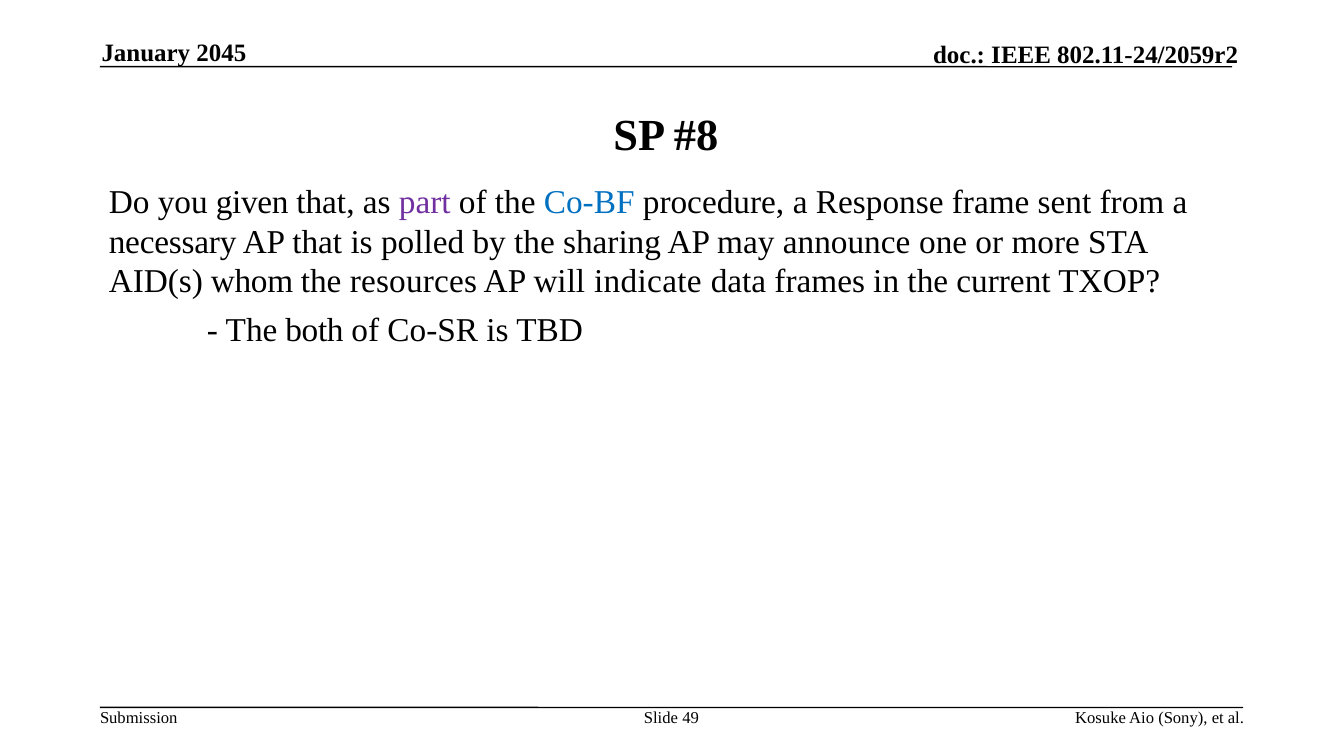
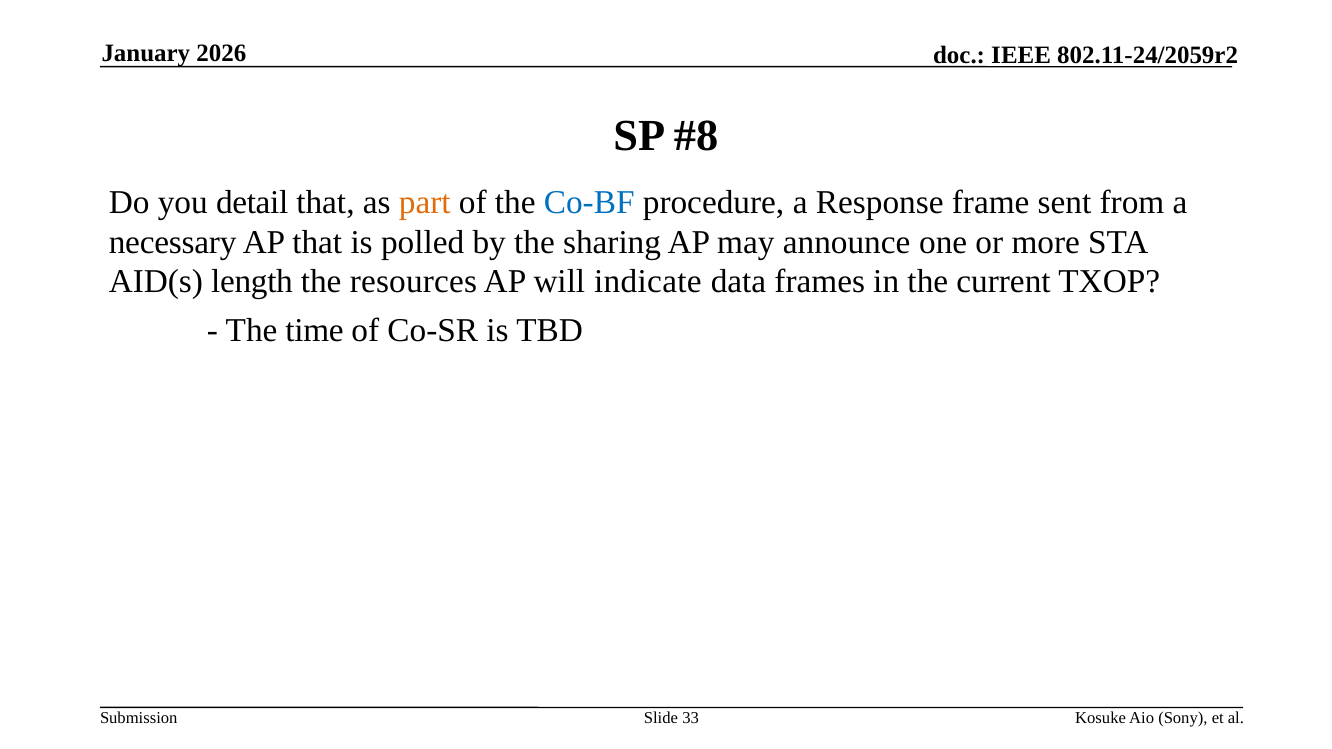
2045: 2045 -> 2026 (221, 53)
given: given -> detail (252, 202)
part colour: purple -> orange (425, 202)
whom: whom -> length (252, 282)
both: both -> time (315, 330)
49: 49 -> 33 (691, 719)
